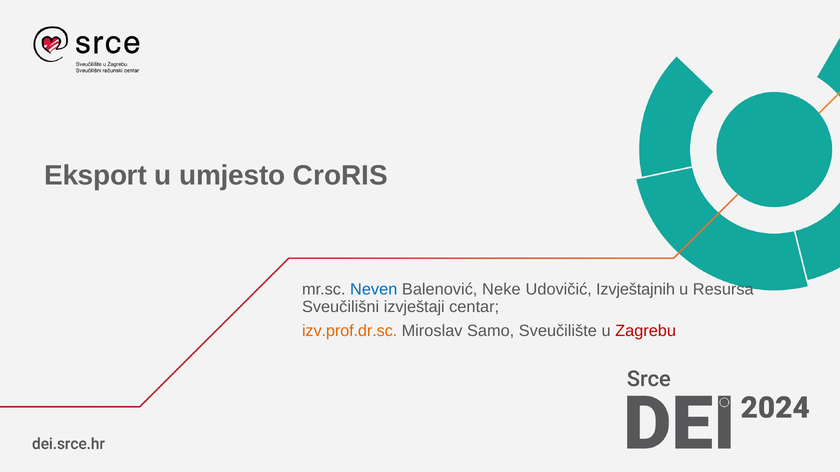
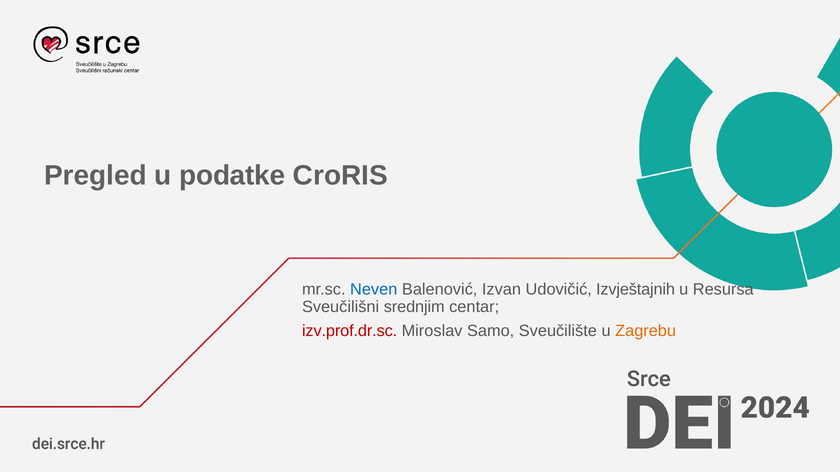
Eksport: Eksport -> Pregled (95, 176)
umjesto: umjesto -> podatke (232, 176)
Neke: Neke -> Izvan (501, 290)
izvještaji: izvještaji -> srednjim (414, 307)
izv.prof.dr.sc colour: orange -> red (350, 331)
Zagrebu colour: red -> orange (646, 331)
